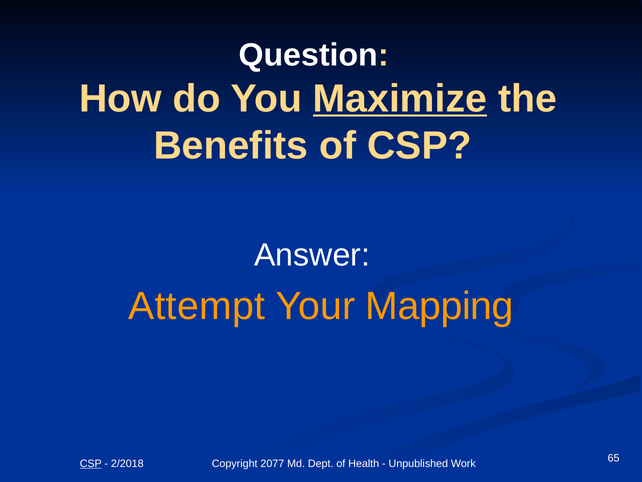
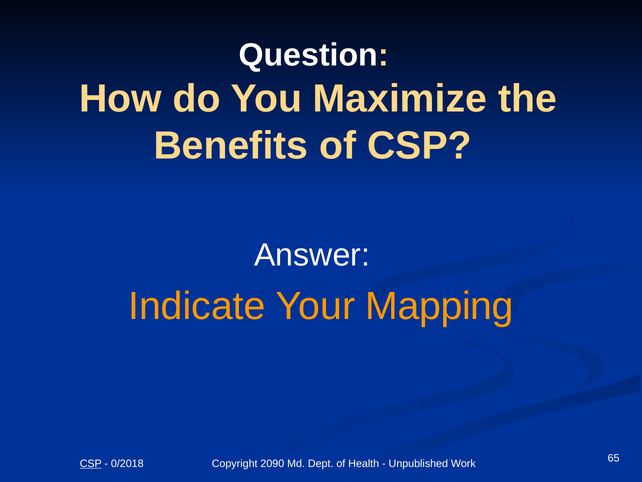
Maximize underline: present -> none (400, 98)
Attempt: Attempt -> Indicate (197, 306)
2/2018: 2/2018 -> 0/2018 (127, 463)
2077: 2077 -> 2090 (272, 463)
